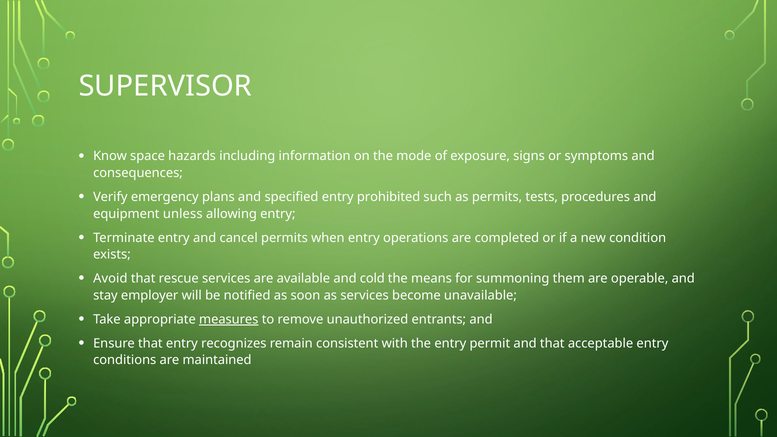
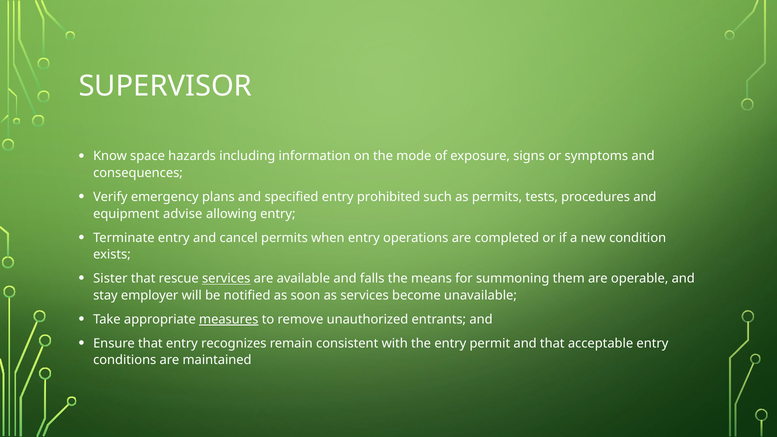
unless: unless -> advise (183, 214)
Avoid: Avoid -> Sister (110, 279)
services underline: none -> present (226, 279)
cold: cold -> falls (372, 279)
